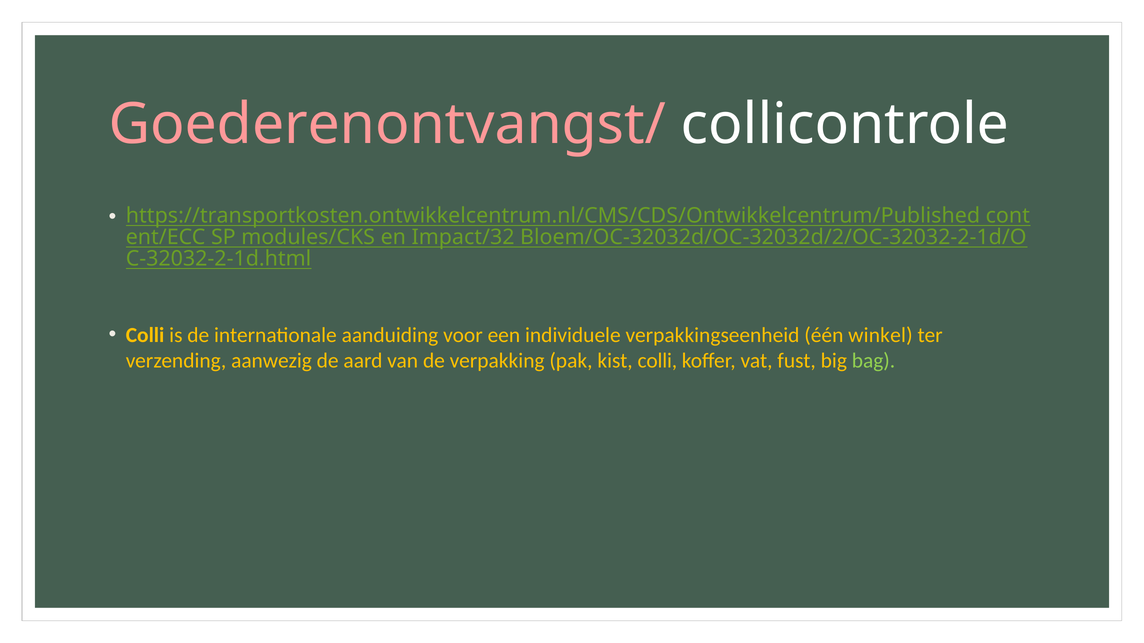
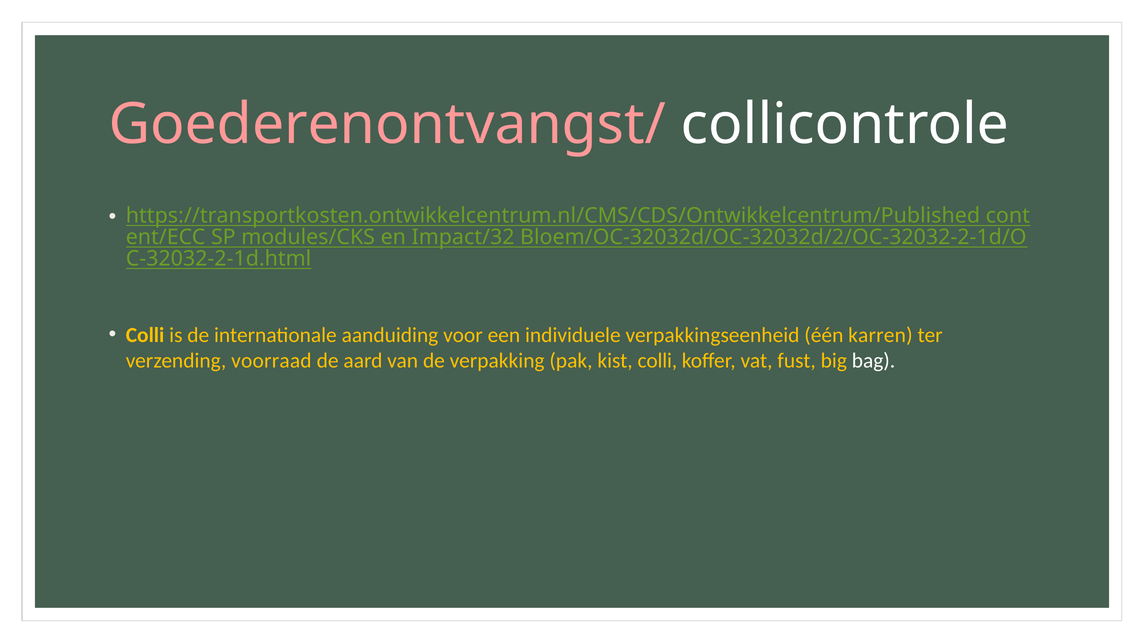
winkel: winkel -> karren (880, 335)
aanwezig: aanwezig -> voorraad (271, 361)
bag colour: light green -> white (874, 361)
